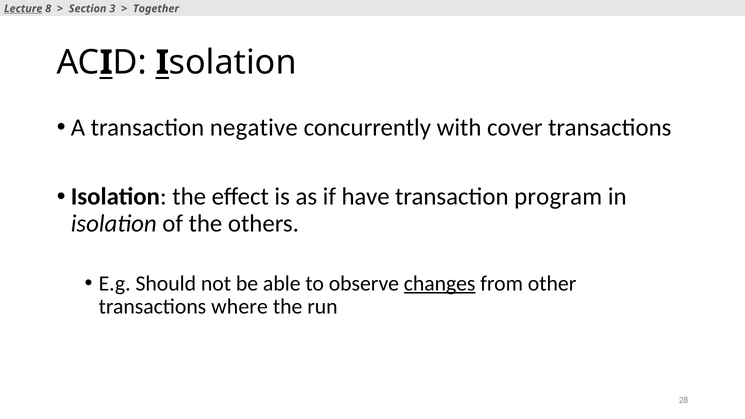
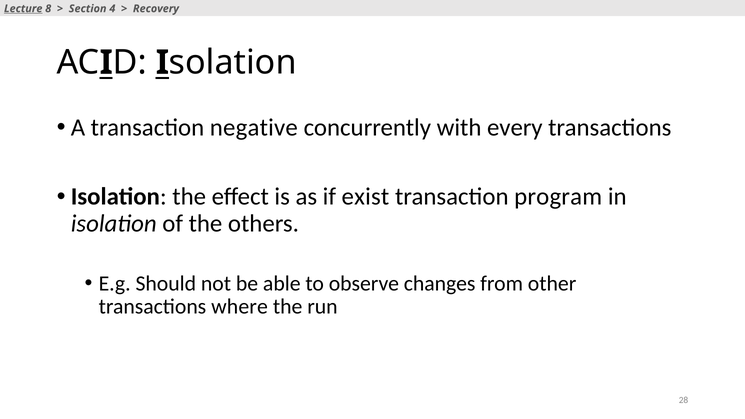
3: 3 -> 4 (112, 9)
Together: Together -> Recovery (156, 9)
cover: cover -> every (515, 128)
have: have -> exist (365, 197)
changes underline: present -> none (440, 283)
